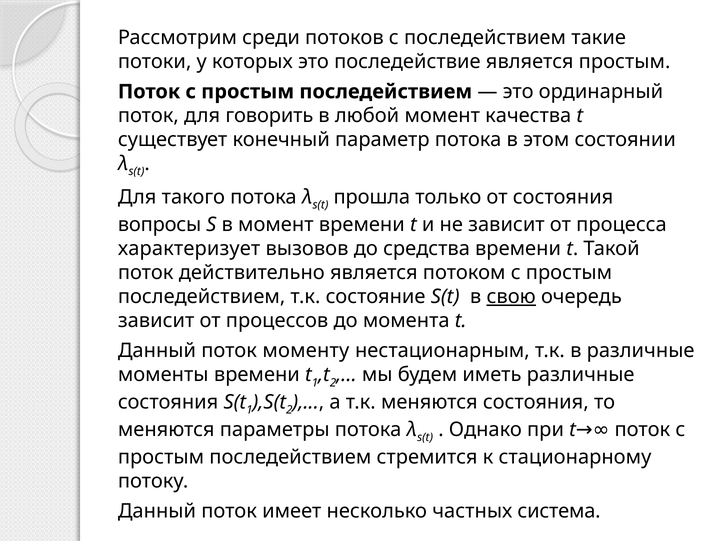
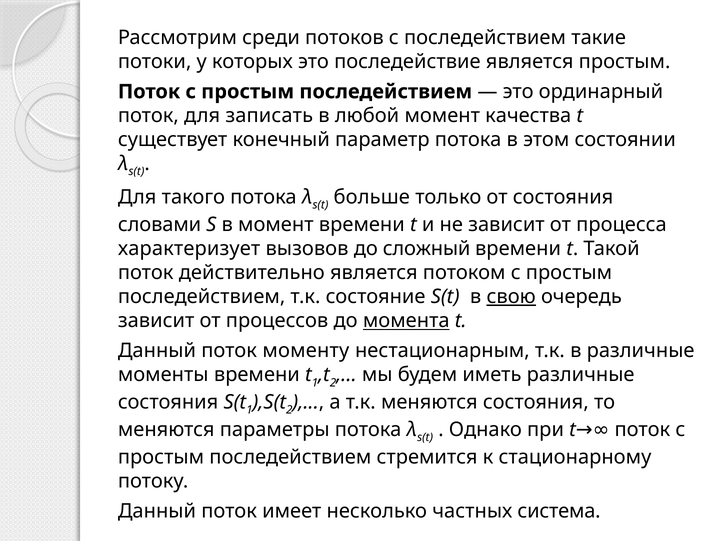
говорить: говорить -> записать (269, 116)
прошла: прошла -> больше (372, 197)
вопросы: вопросы -> словами (160, 225)
средства: средства -> сложный (427, 249)
момента underline: none -> present (406, 321)
